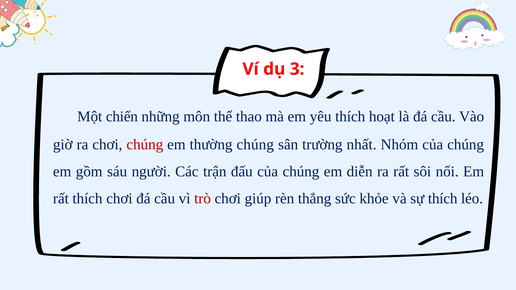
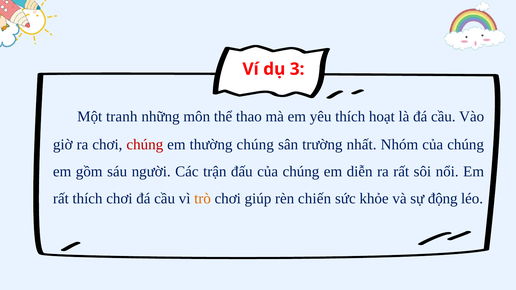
chiến: chiến -> tranh (122, 117)
trò colour: red -> orange (203, 199)
thắng: thắng -> chiến (315, 199)
sự thích: thích -> động (443, 199)
